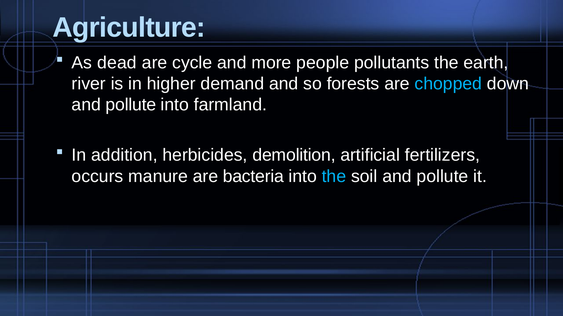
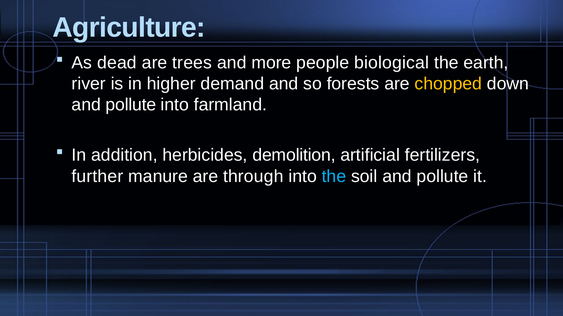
cycle: cycle -> trees (192, 63)
pollutants: pollutants -> biological (392, 63)
chopped colour: light blue -> yellow (448, 84)
occurs: occurs -> further (97, 177)
bacteria: bacteria -> through (253, 177)
